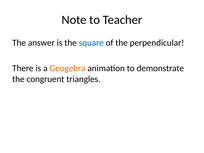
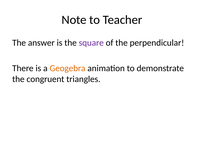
square colour: blue -> purple (91, 43)
